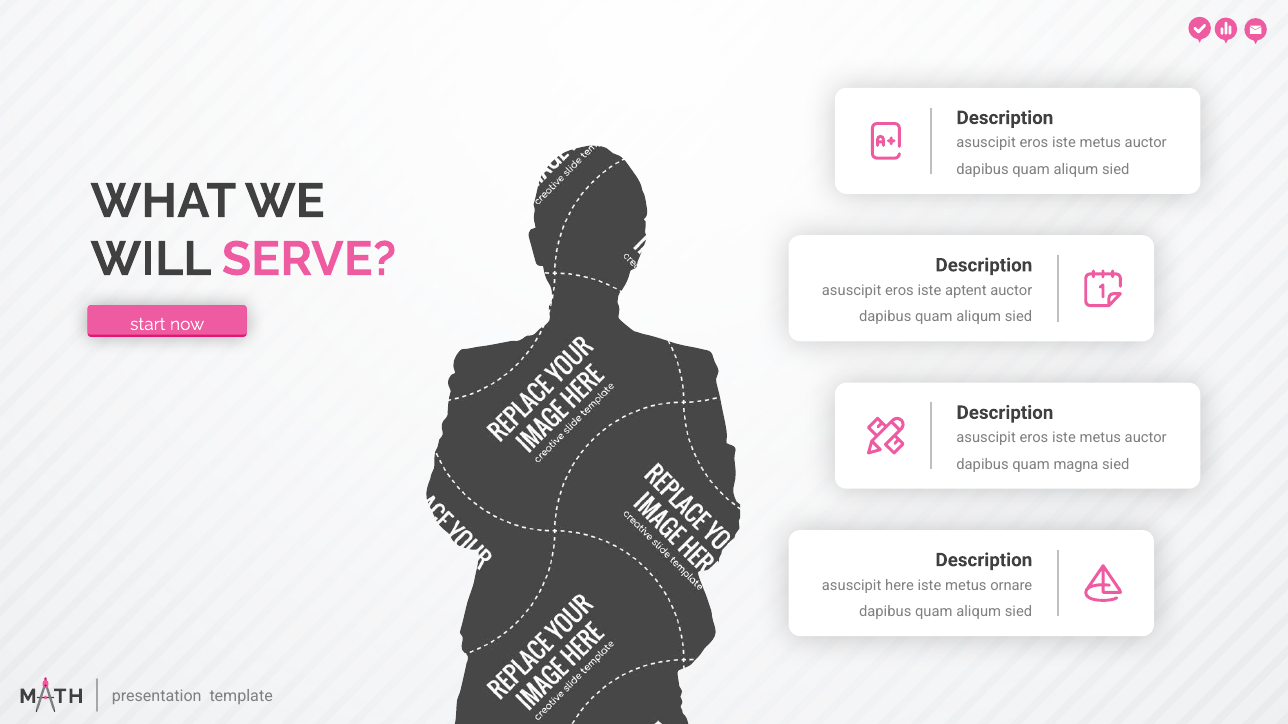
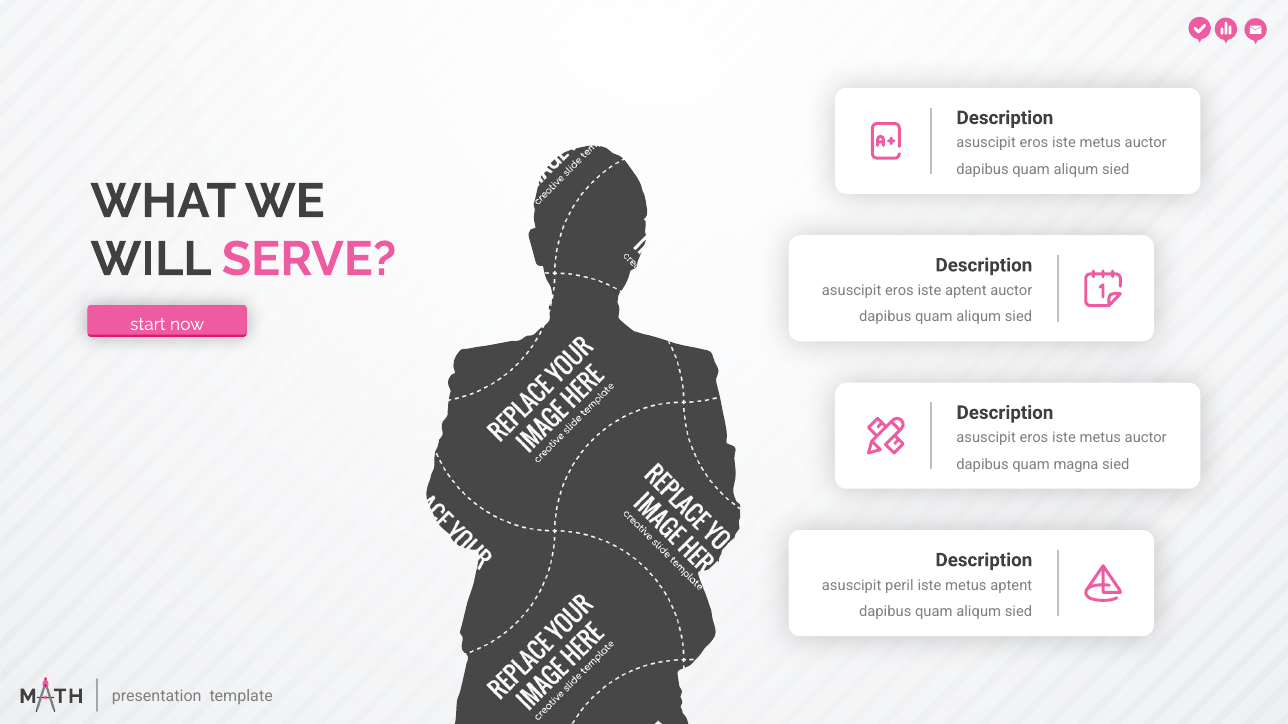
here: here -> peril (899, 586)
metus ornare: ornare -> aptent (1011, 586)
